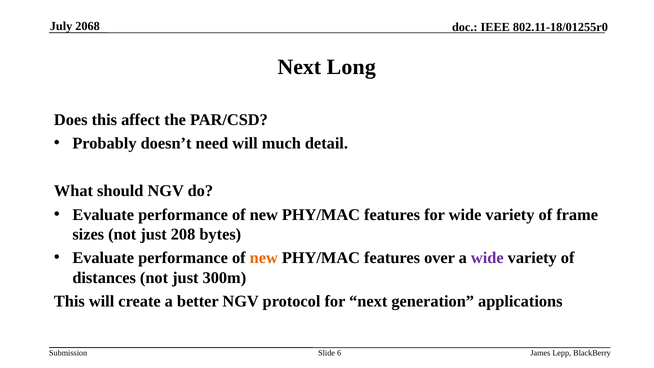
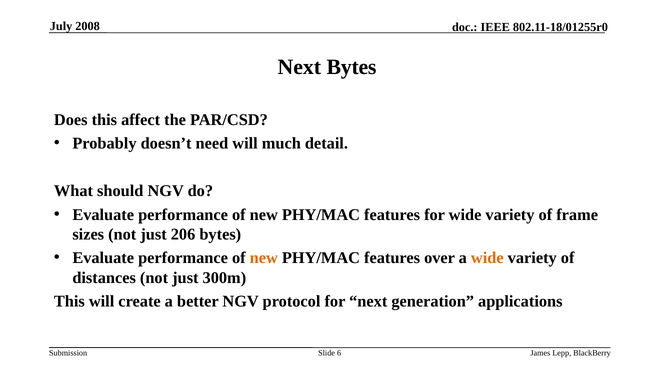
2068: 2068 -> 2008 (88, 26)
Next Long: Long -> Bytes (351, 67)
208: 208 -> 206 (183, 234)
wide colour: purple -> orange (487, 258)
